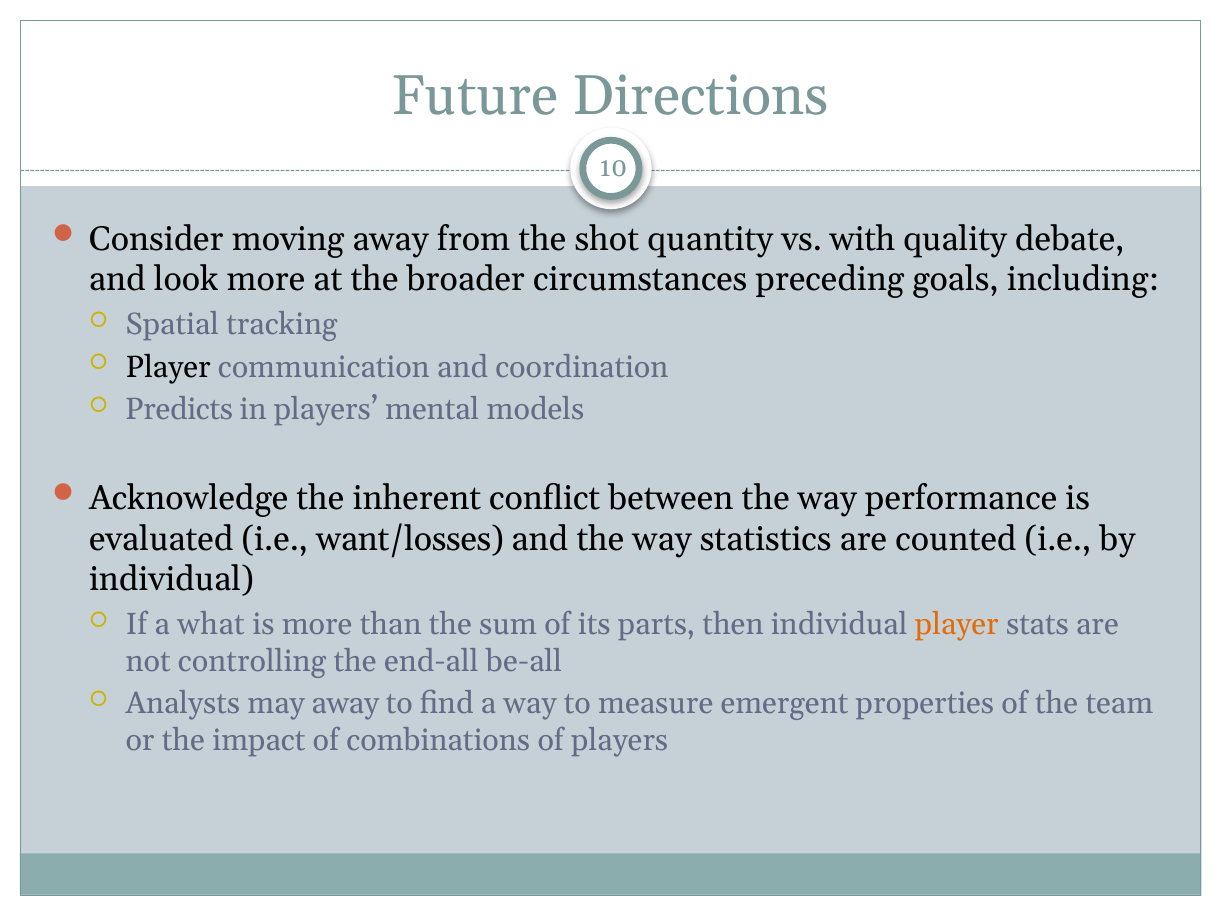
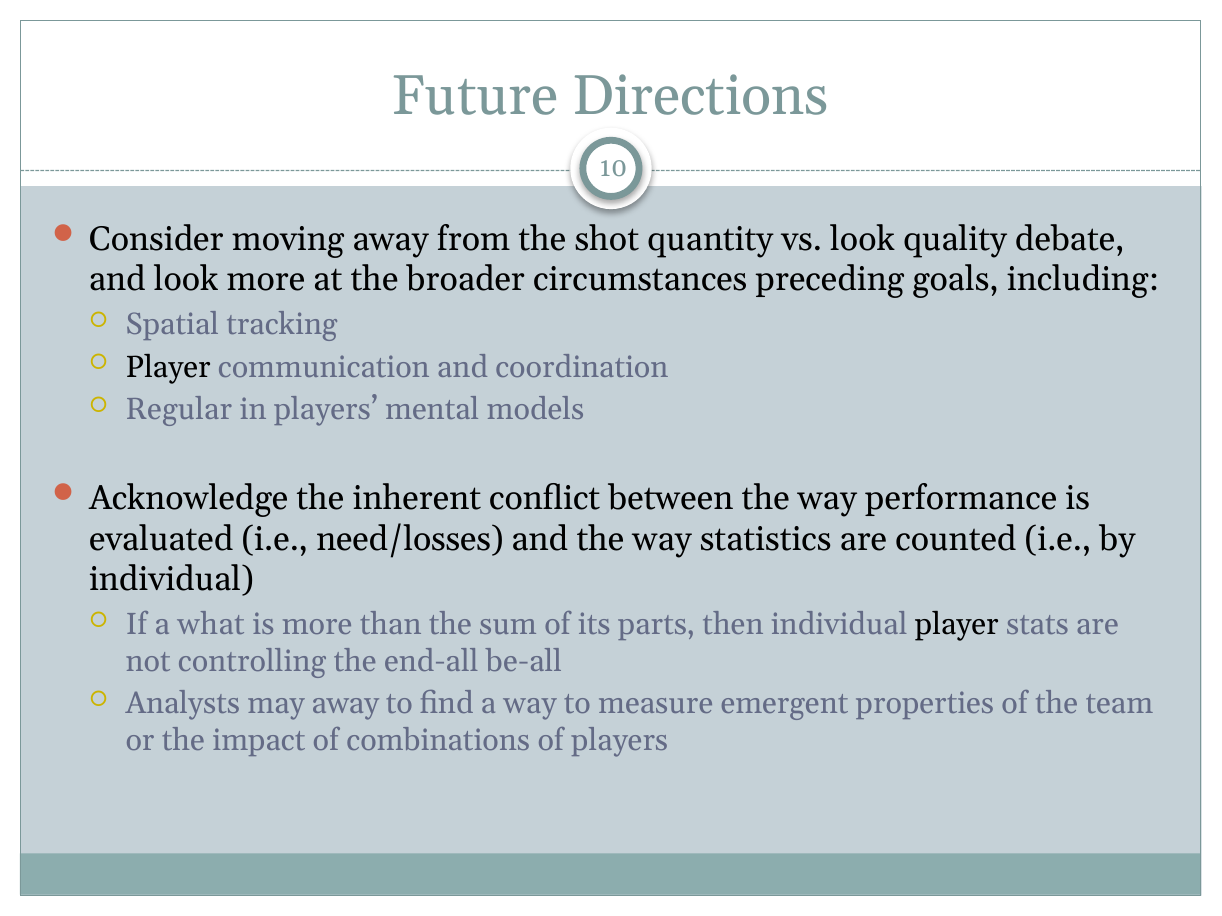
vs with: with -> look (863, 239)
Predicts: Predicts -> Regular (179, 410)
want/losses: want/losses -> need/losses (410, 539)
player colour: orange -> black (957, 625)
